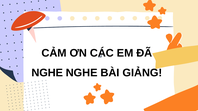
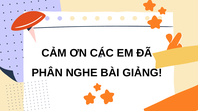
NGHE: NGHE -> PHÂN (47, 73)
